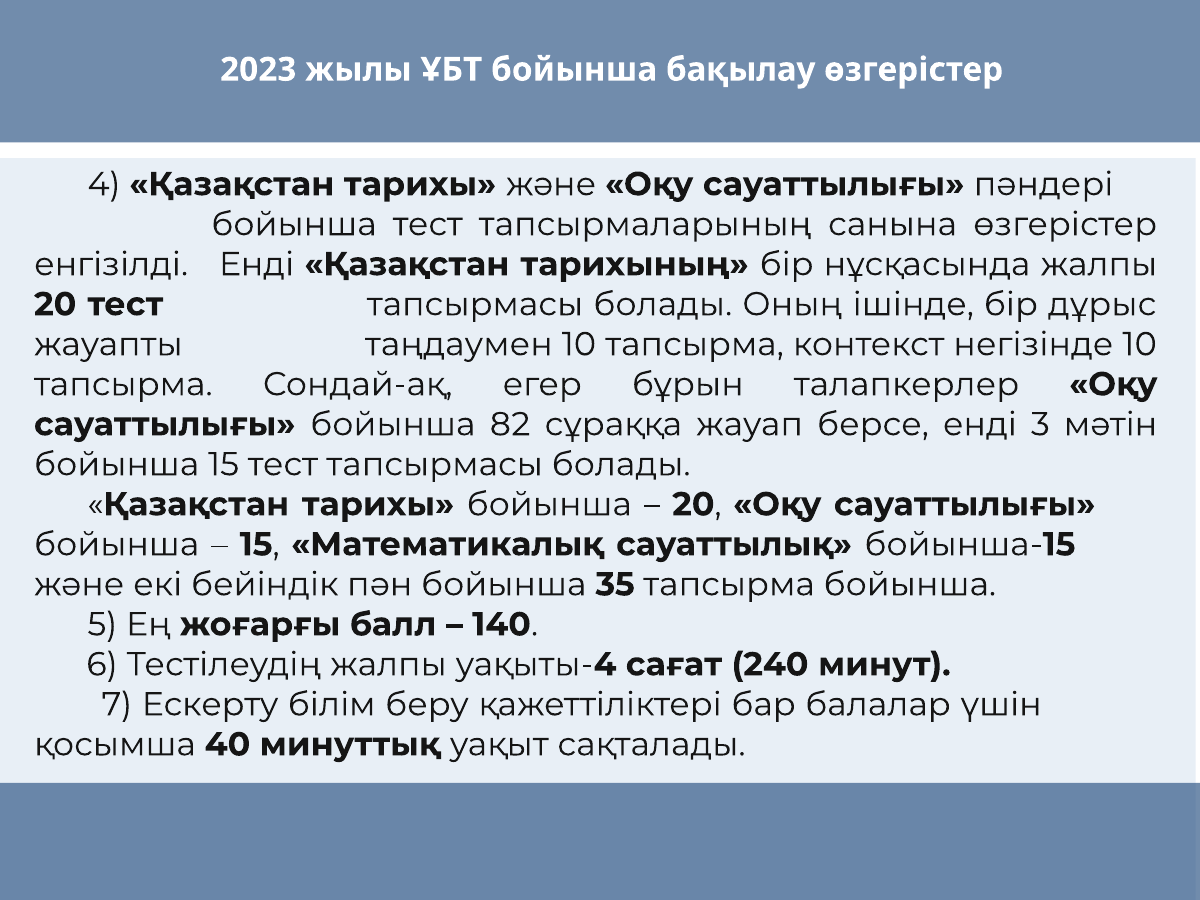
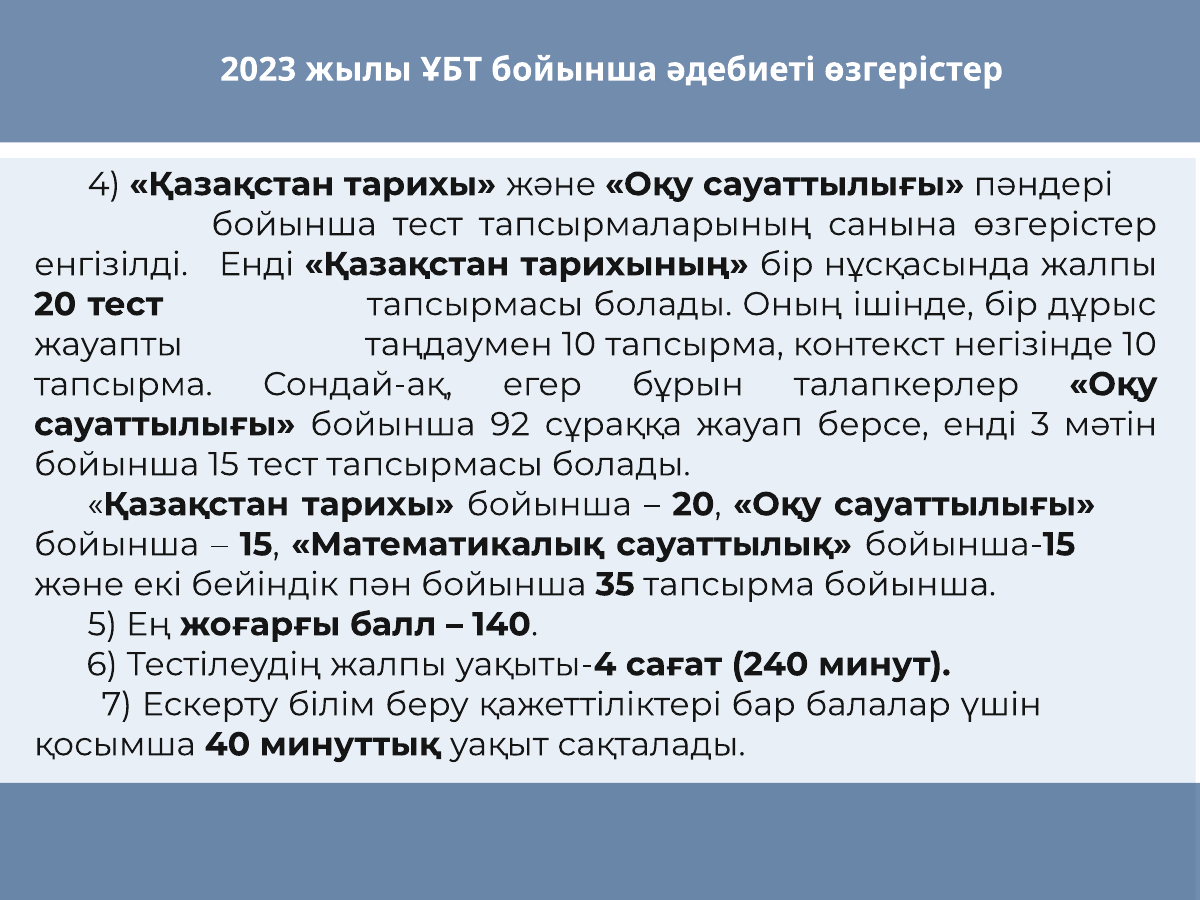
бақылау: бақылау -> әдебиеті (741, 70)
82: 82 -> 92 (510, 424)
